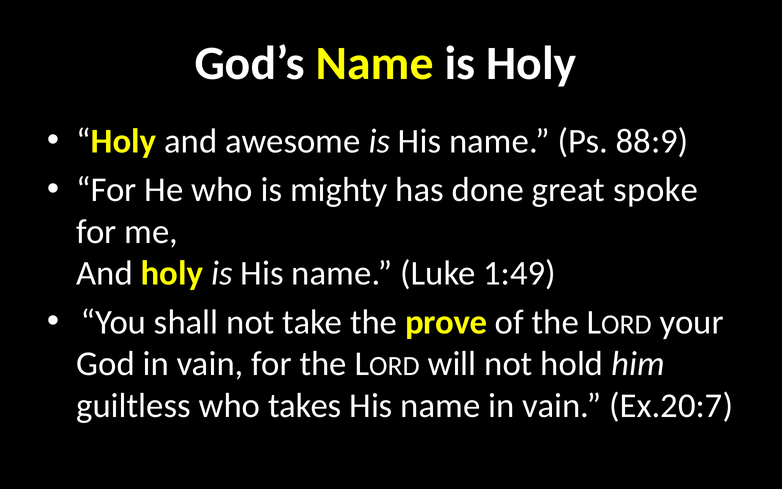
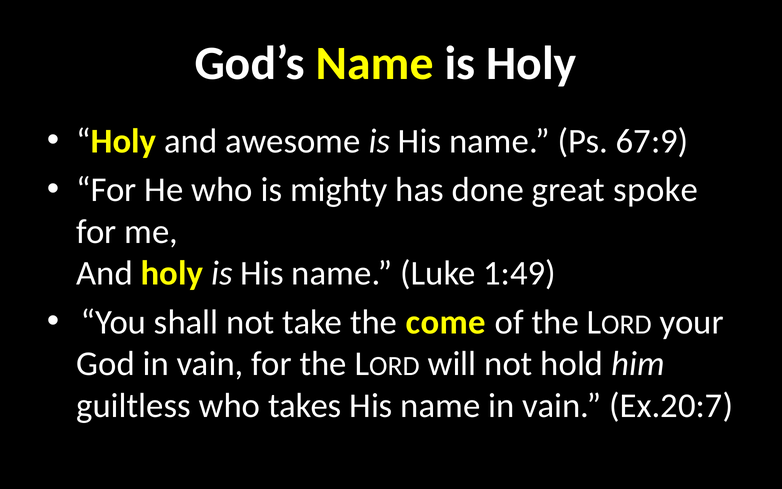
88:9: 88:9 -> 67:9 (652, 141)
prove: prove -> come (446, 322)
